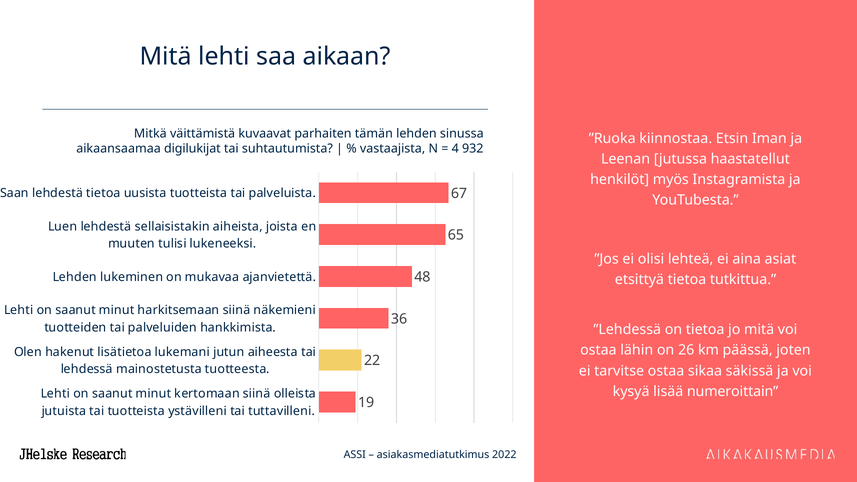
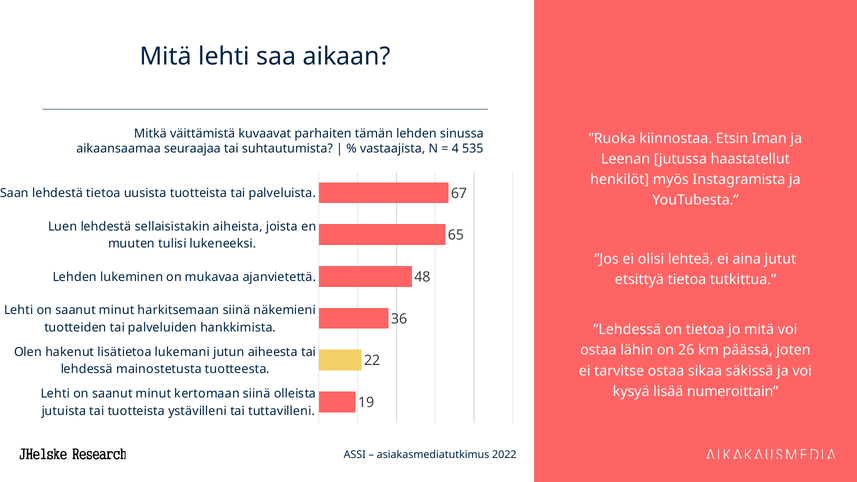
digilukijat: digilukijat -> seuraajaa (192, 148)
932: 932 -> 535 (473, 148)
asiat: asiat -> jutut (780, 259)
